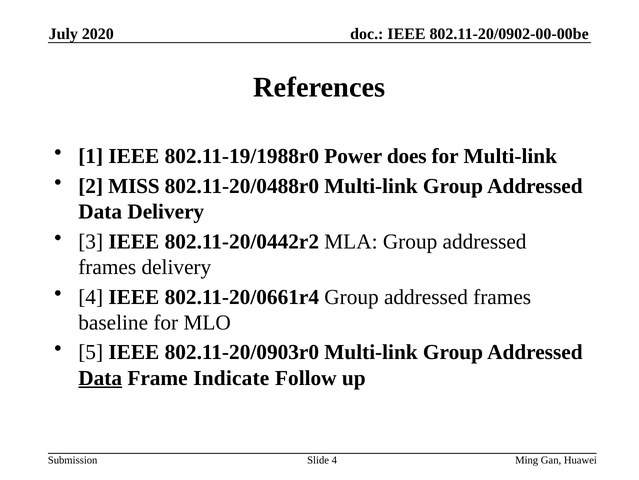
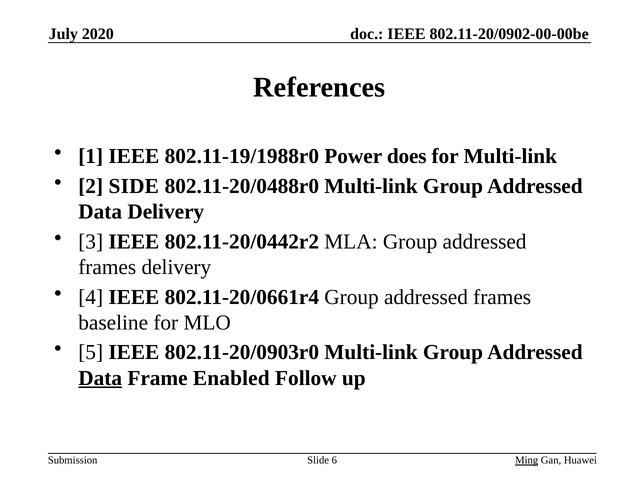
MISS: MISS -> SIDE (134, 186)
Indicate: Indicate -> Enabled (231, 377)
Ming underline: none -> present (527, 460)
Slide 4: 4 -> 6 (334, 460)
